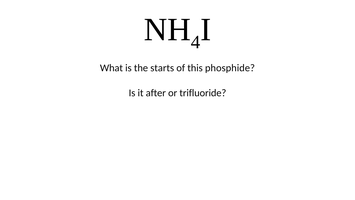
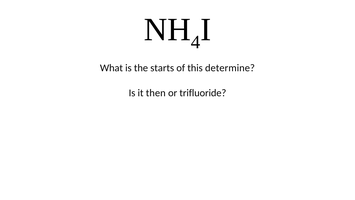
phosphide: phosphide -> determine (230, 68)
after: after -> then (156, 93)
